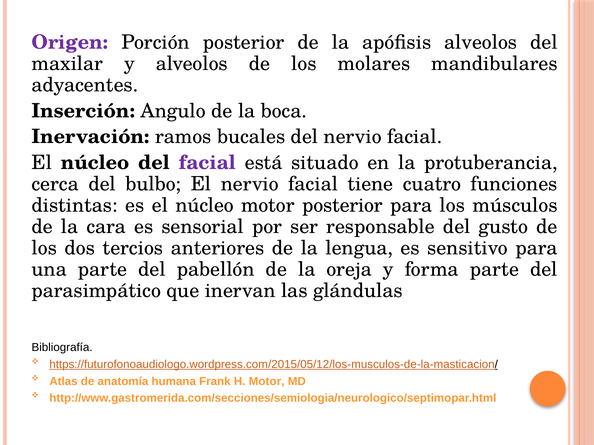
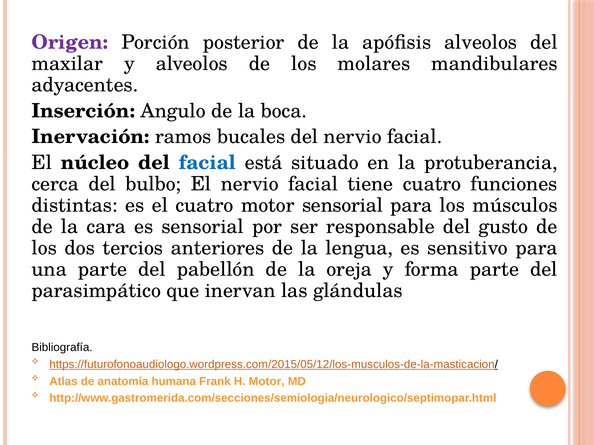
facial colour: purple -> blue (207, 163)
es el núcleo: núcleo -> cuatro (205, 205)
motor posterior: posterior -> sensorial (342, 205)
